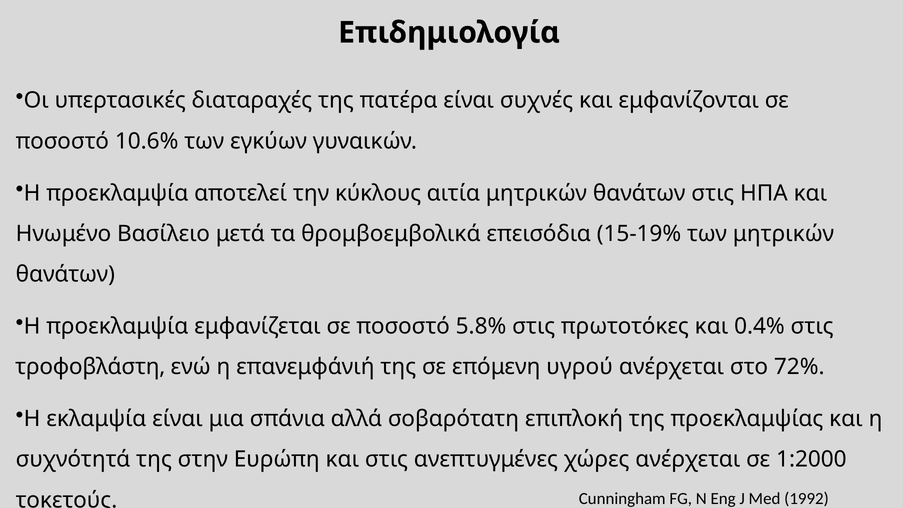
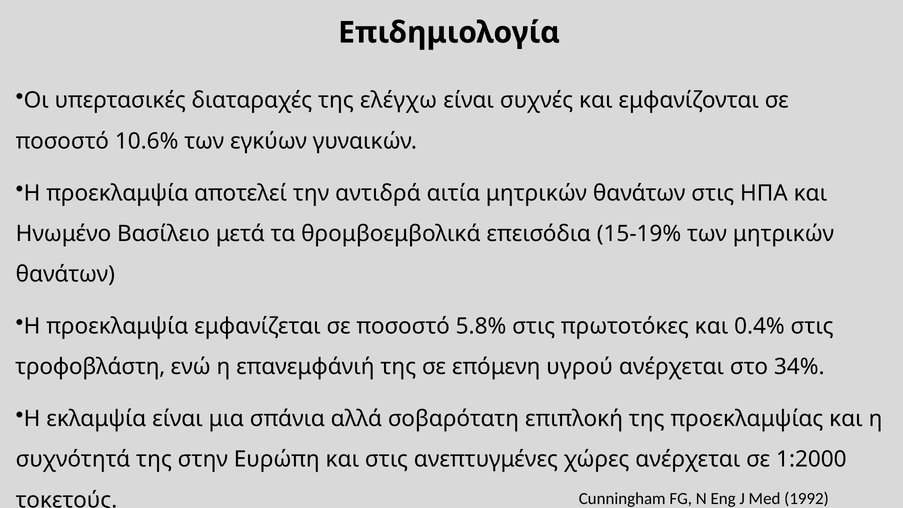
πατέρα: πατέρα -> ελέγχω (398, 101)
κύκλους: κύκλους -> αντιδρά (378, 193)
72%: 72% -> 34% (799, 367)
